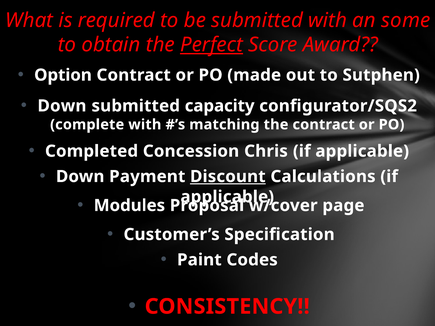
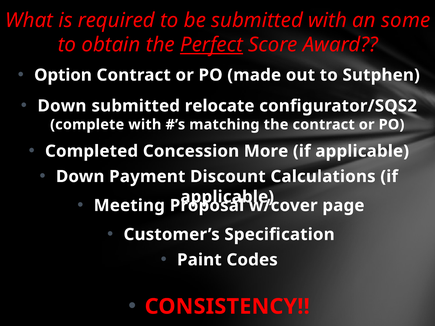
capacity: capacity -> relocate (220, 106)
Chris: Chris -> More (266, 151)
Discount underline: present -> none (228, 177)
Modules: Modules -> Meeting (129, 206)
